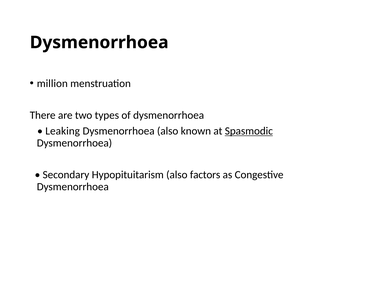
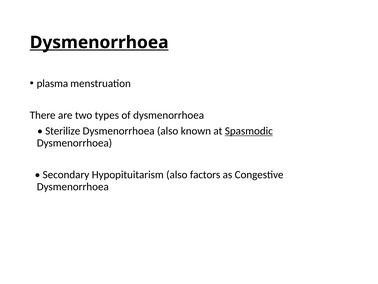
Dysmenorrhoea underline: none -> present (99, 42)
million: million -> plasma (52, 83)
Leaking: Leaking -> Sterilize (63, 131)
